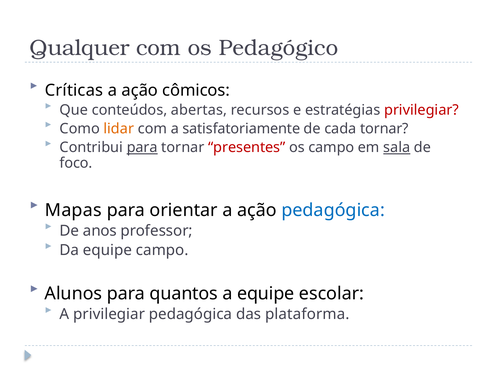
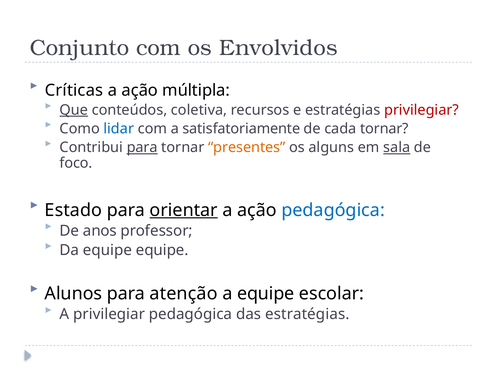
Qualquer: Qualquer -> Conjunto (79, 48)
Pedagógico: Pedagógico -> Envolvidos (278, 48)
cômicos: cômicos -> múltipla (196, 90)
Que underline: none -> present (74, 110)
abertas: abertas -> coletiva (199, 110)
lidar colour: orange -> blue (119, 129)
presentes colour: red -> orange (247, 147)
os campo: campo -> alguns (331, 147)
Mapas: Mapas -> Estado (73, 210)
orientar underline: none -> present (184, 210)
equipe campo: campo -> equipe (162, 250)
quantos: quantos -> atenção (184, 293)
das plataforma: plataforma -> estratégias (307, 314)
